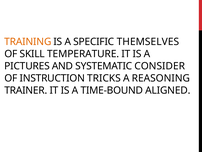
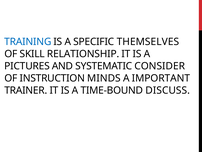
TRAINING colour: orange -> blue (28, 42)
TEMPERATURE: TEMPERATURE -> RELATIONSHIP (83, 54)
TRICKS: TRICKS -> MINDS (104, 78)
REASONING: REASONING -> IMPORTANT (161, 78)
ALIGNED: ALIGNED -> DISCUSS (168, 90)
